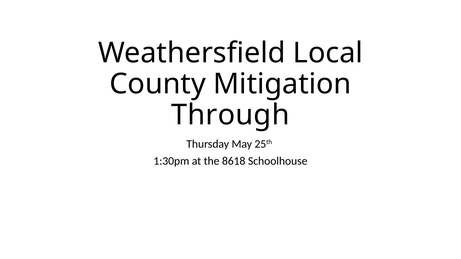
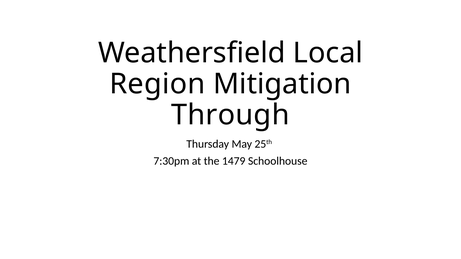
County: County -> Region (157, 84)
1:30pm: 1:30pm -> 7:30pm (171, 161)
8618: 8618 -> 1479 (234, 161)
